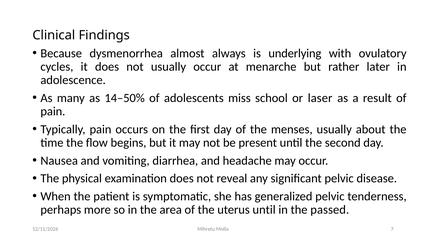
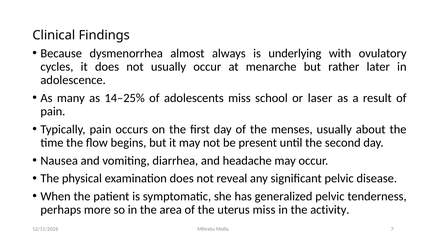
14–50%: 14–50% -> 14–25% (125, 98)
uterus until: until -> miss (264, 209)
passed: passed -> activity (330, 209)
